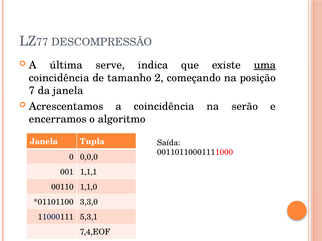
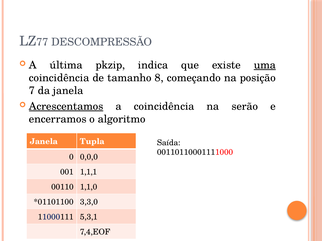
serve: serve -> pkzip (110, 65)
2: 2 -> 8 (159, 78)
Acrescentamos underline: none -> present (66, 106)
